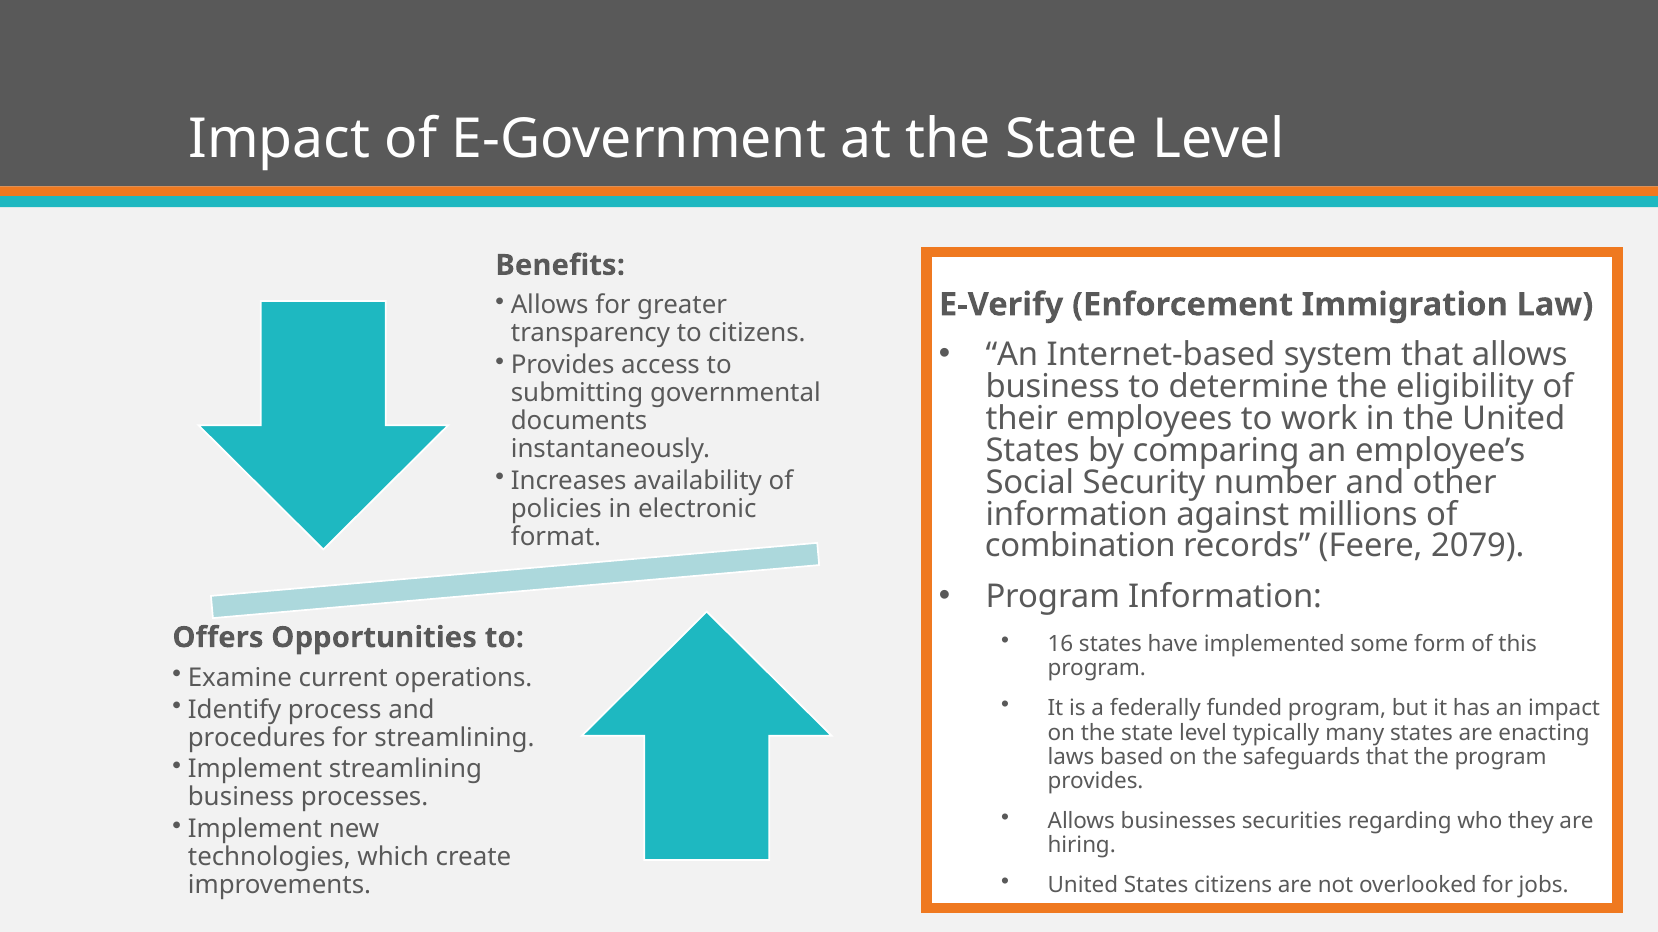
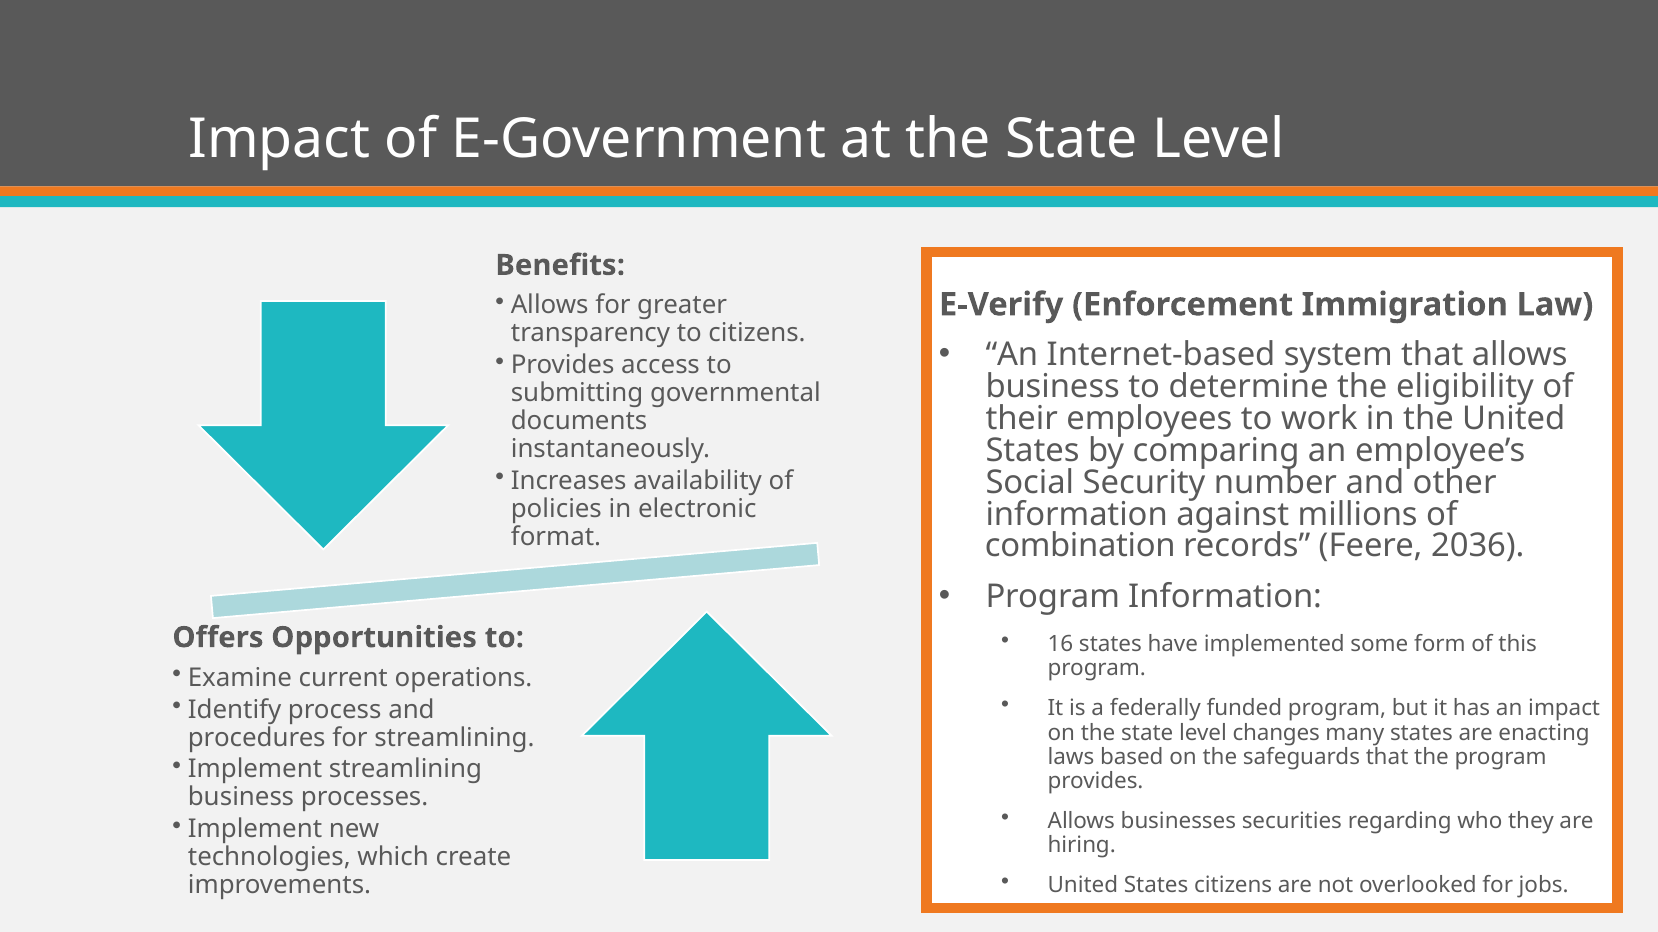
2079: 2079 -> 2036 (1478, 546)
typically: typically -> changes (1276, 733)
